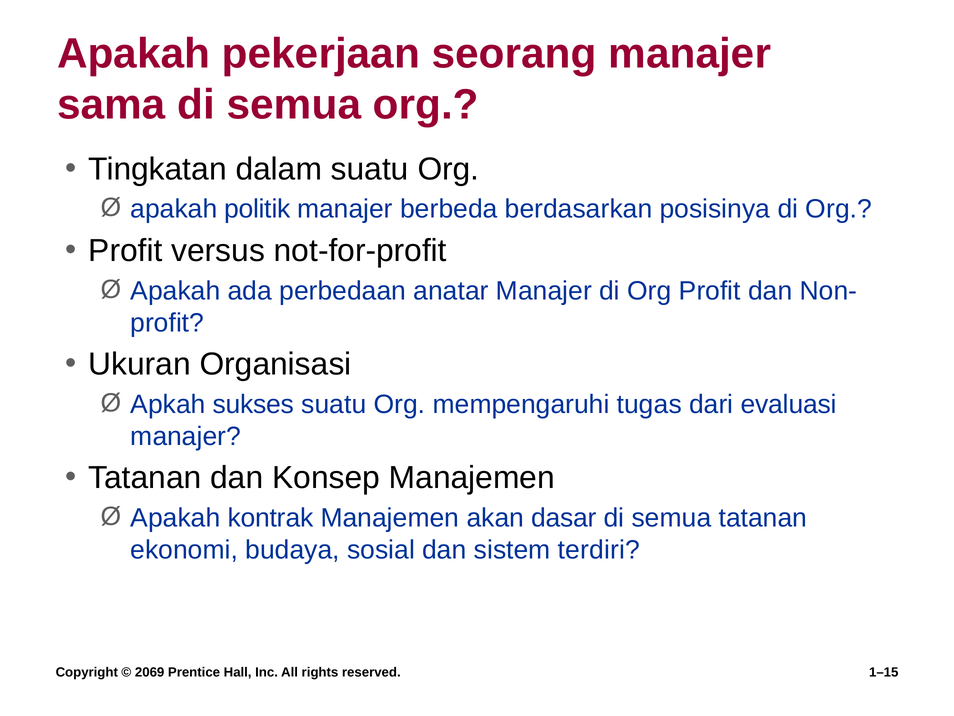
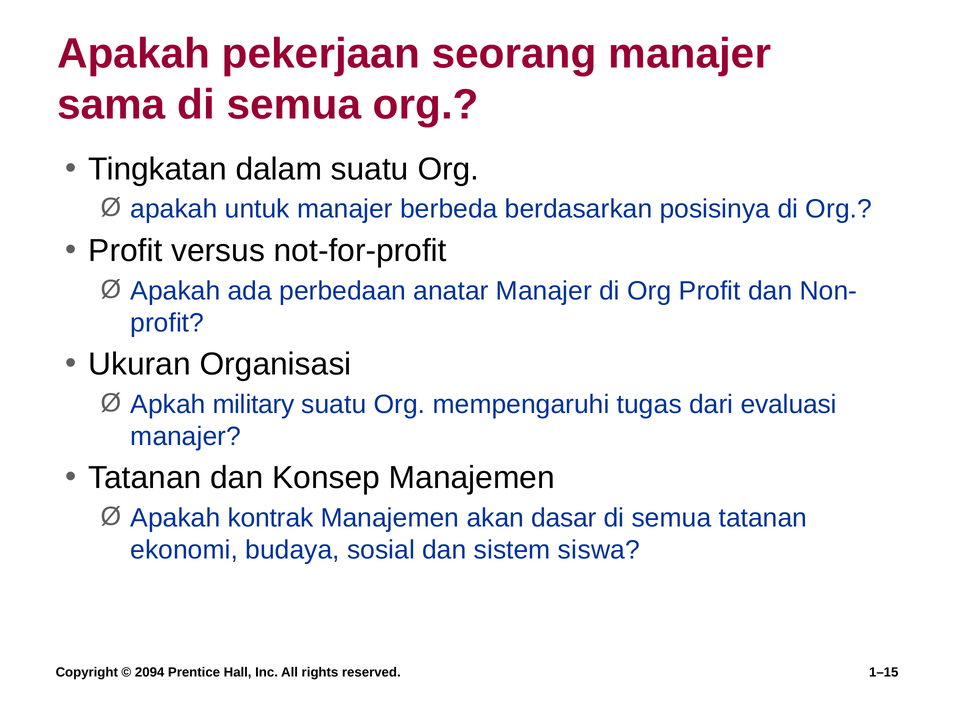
politik: politik -> untuk (257, 209)
sukses: sukses -> military (254, 404)
terdiri: terdiri -> siswa (599, 549)
2069: 2069 -> 2094 (150, 672)
